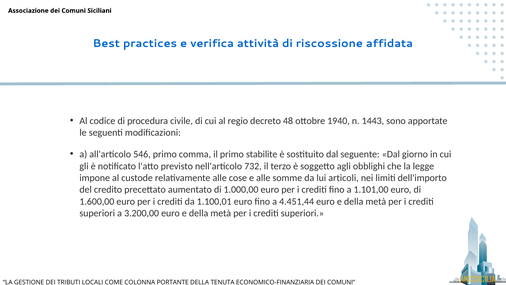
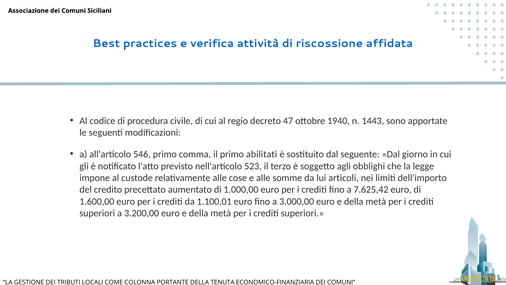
48: 48 -> 47 (288, 121)
stabilite: stabilite -> abilitati (262, 154)
732: 732 -> 523 (253, 166)
1.101,00: 1.101,00 -> 7.625,42 (371, 189)
4.451,44: 4.451,44 -> 3.000,00 (297, 201)
